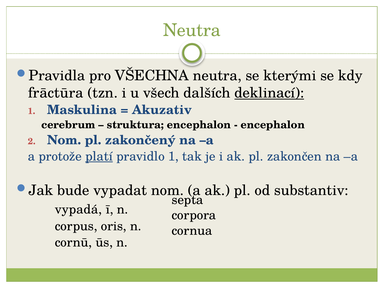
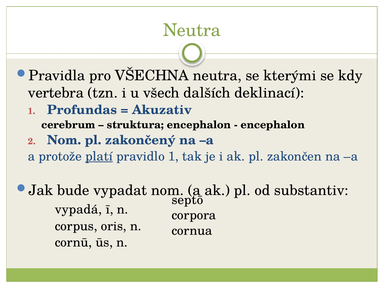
frāctūra: frāctūra -> vertebra (56, 93)
deklinací underline: present -> none (269, 93)
Maskulina: Maskulina -> Profundas (82, 110)
septa: septa -> septō (187, 200)
